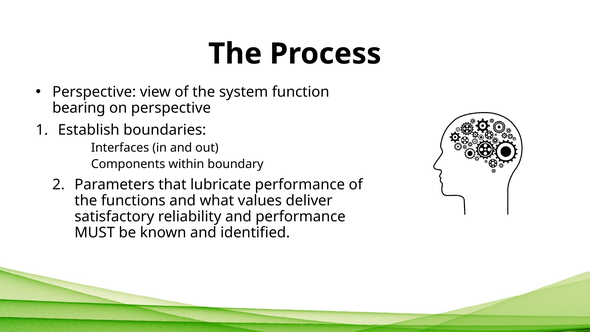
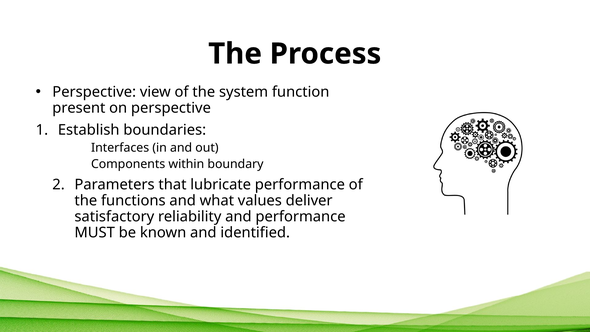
bearing: bearing -> present (79, 108)
